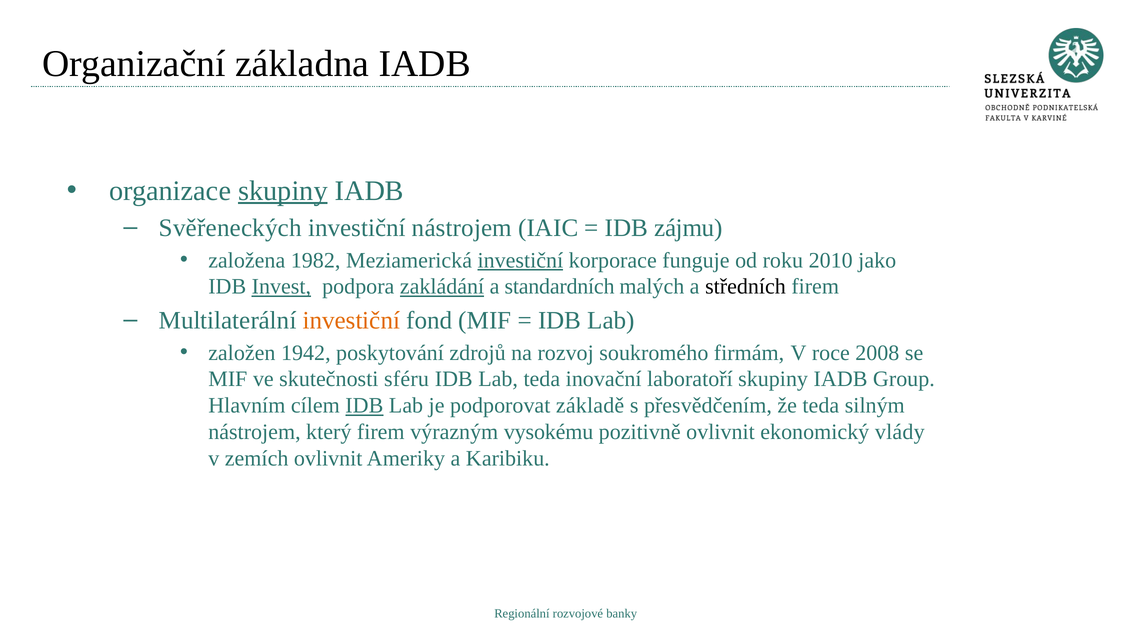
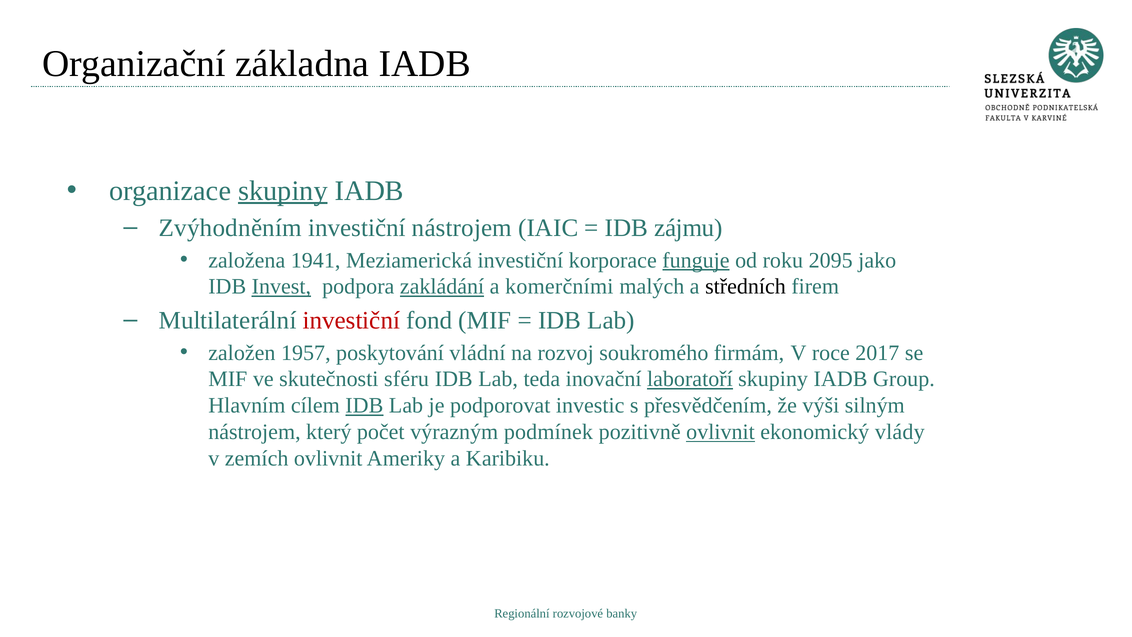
Svěřeneckých: Svěřeneckých -> Zvýhodněním (230, 228)
1982: 1982 -> 1941 (316, 260)
investiční underline: present -> none (520, 260)
funguje underline: none -> present (696, 260)
2010: 2010 -> 2095 (831, 260)
standardních: standardních -> komerčními (559, 287)
investiční colour: orange -> red (351, 320)
1942: 1942 -> 1957 (306, 353)
zdrojů: zdrojů -> vládní (477, 353)
2008: 2008 -> 2017 (877, 353)
laboratoří underline: none -> present (690, 379)
základě: základě -> investic (590, 406)
že teda: teda -> výši (821, 406)
který firem: firem -> počet (381, 432)
vysokému: vysokému -> podmínek (548, 432)
ovlivnit underline: none -> present (721, 432)
